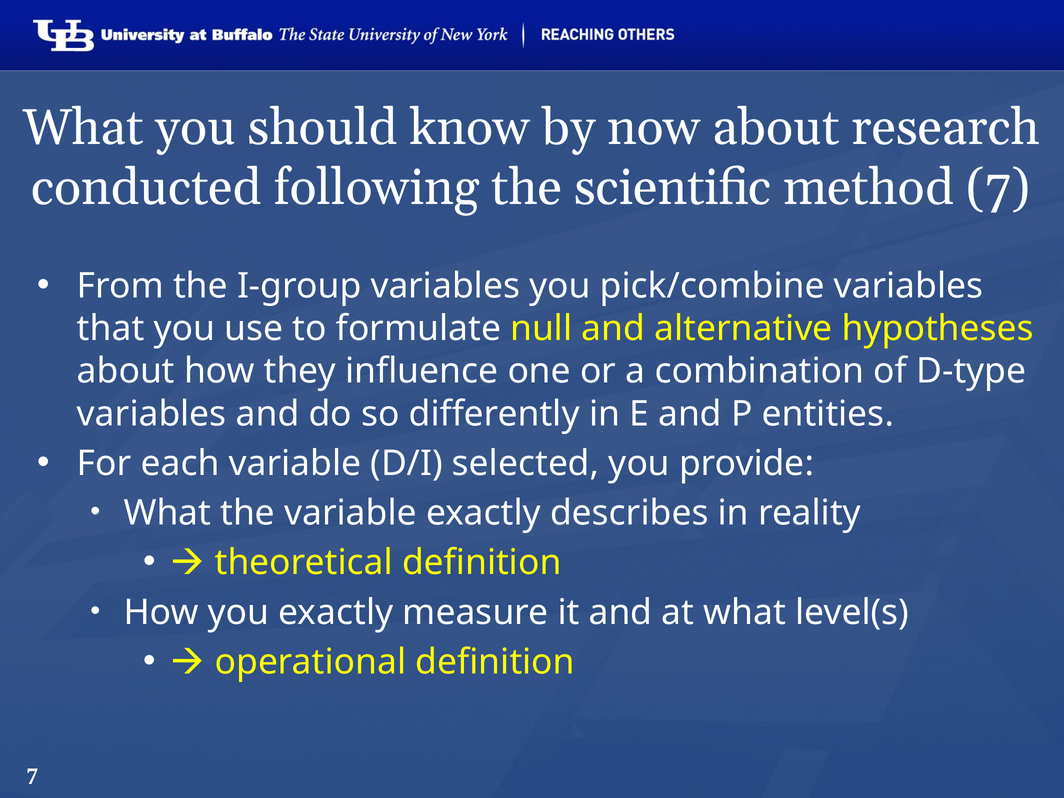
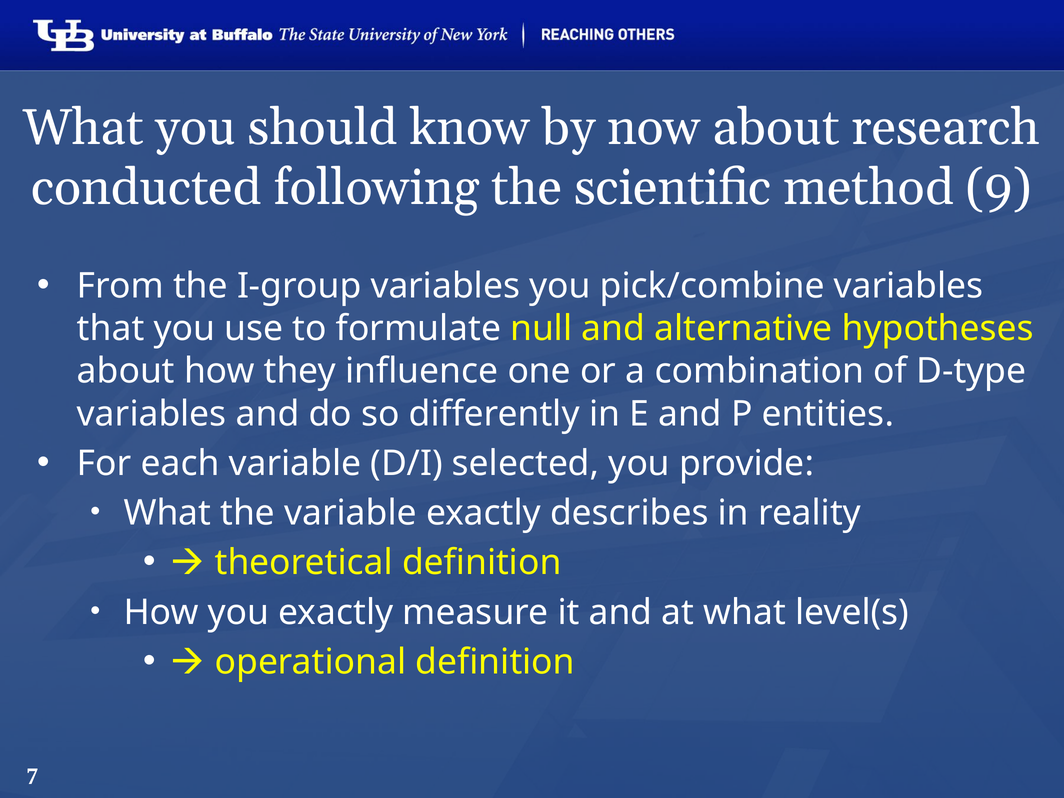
method 7: 7 -> 9 (999, 188)
